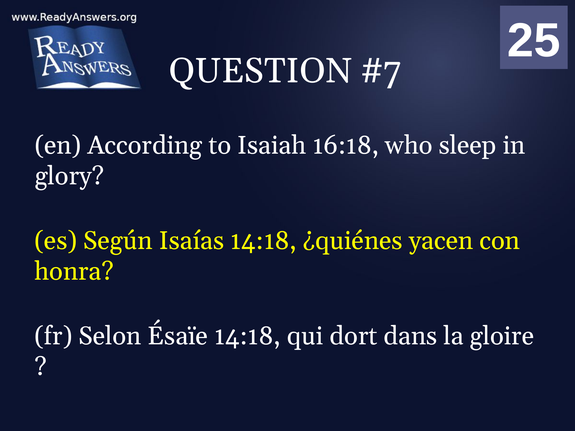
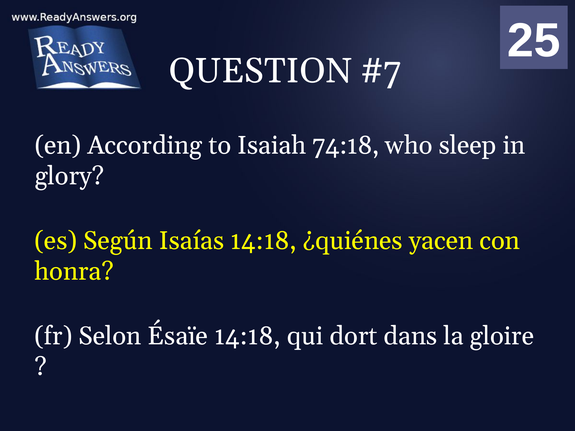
16:18: 16:18 -> 74:18 (346, 145)
